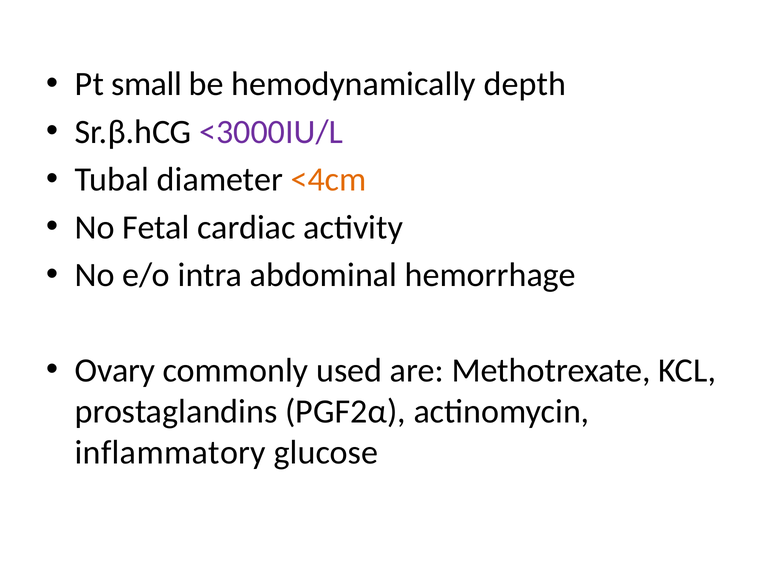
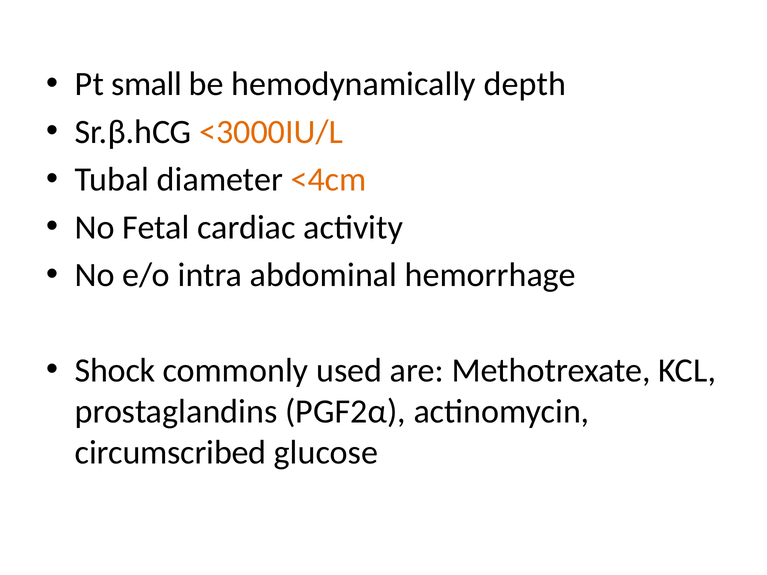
<3000IU/L colour: purple -> orange (271, 132)
Ovary: Ovary -> Shock (115, 371)
inflammatory: inflammatory -> circumscribed (171, 452)
